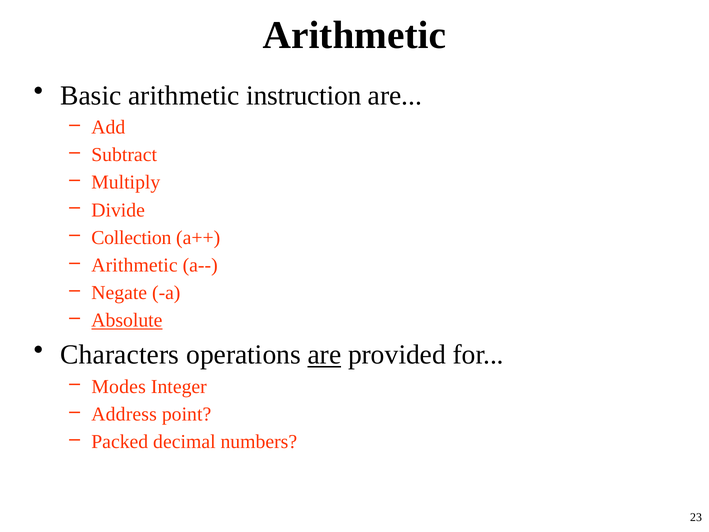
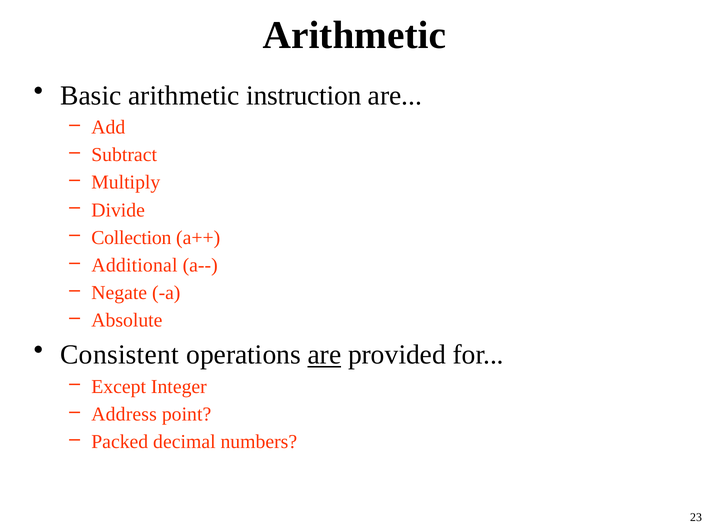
Arithmetic: Arithmetic -> Additional (134, 265)
Absolute underline: present -> none (127, 320)
Characters: Characters -> Consistent (120, 355)
Modes: Modes -> Except (119, 386)
